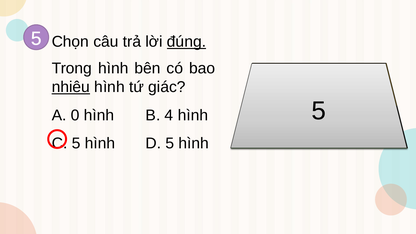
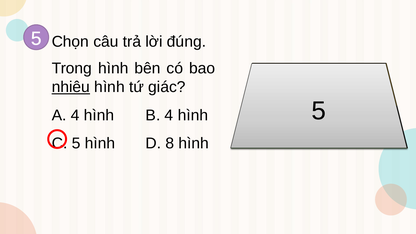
đúng underline: present -> none (187, 42)
A 0: 0 -> 4 (75, 115)
D 5: 5 -> 8 (170, 144)
